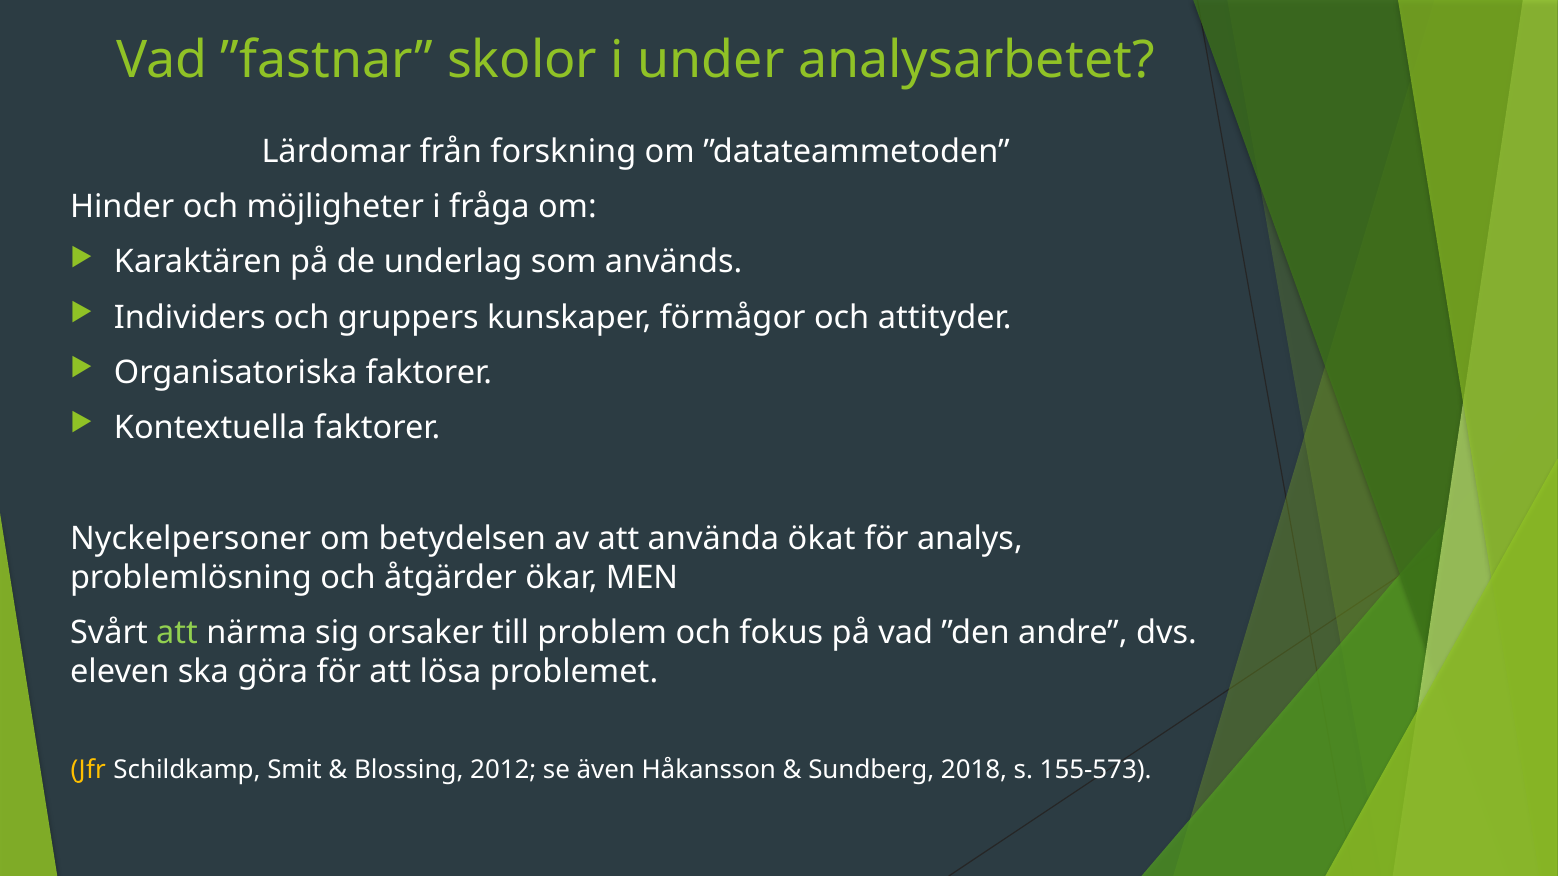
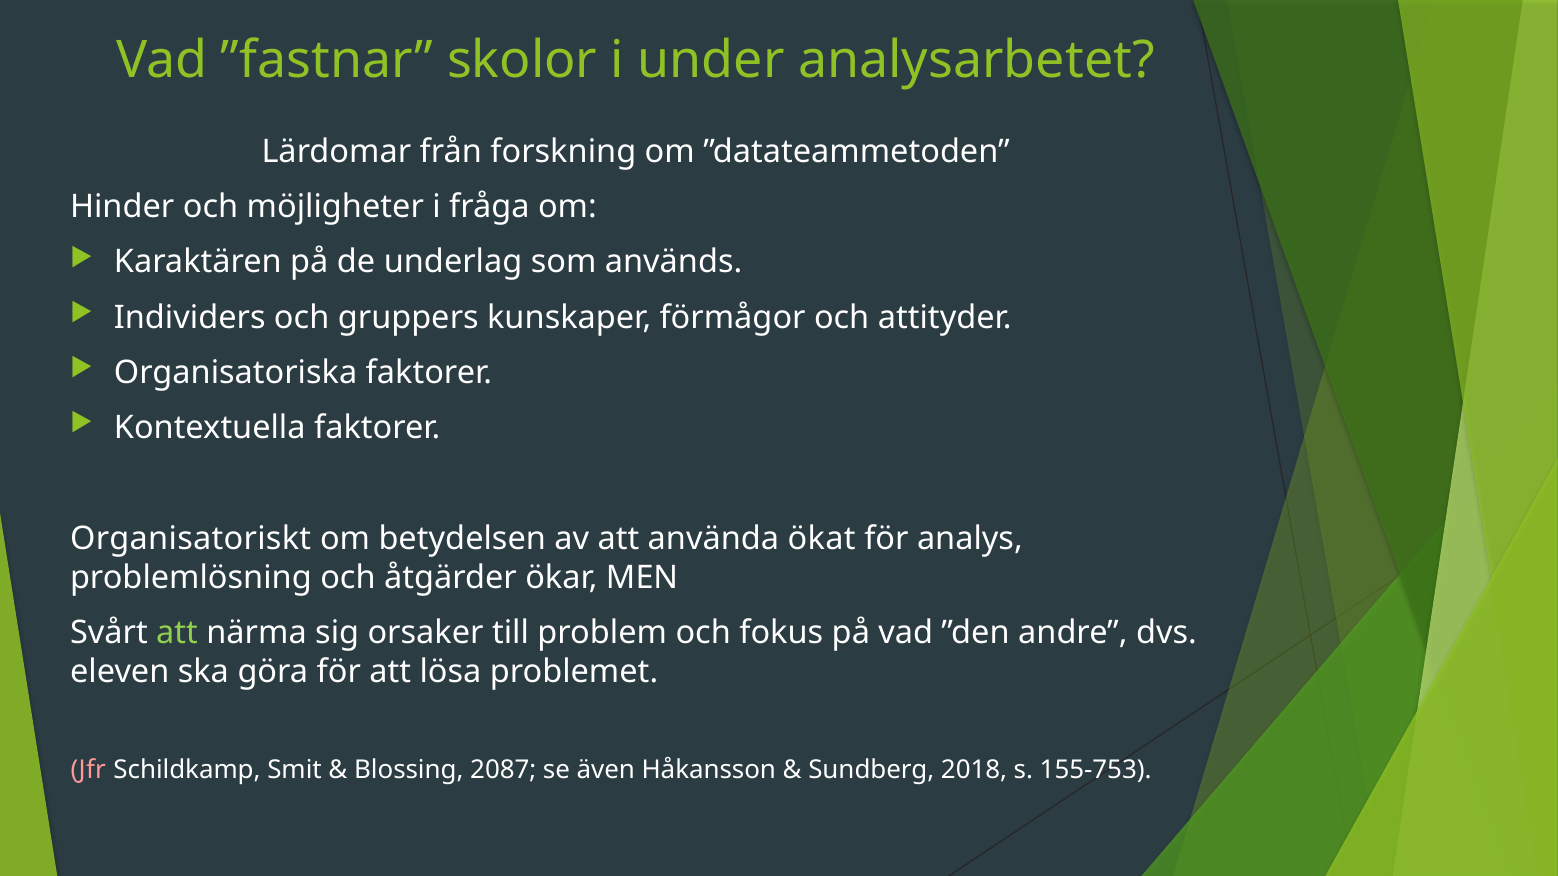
Nyckelpersoner: Nyckelpersoner -> Organisatoriskt (191, 539)
Jfr colour: yellow -> pink (88, 770)
2012: 2012 -> 2087 (503, 770)
155-573: 155-573 -> 155-753 (1096, 770)
